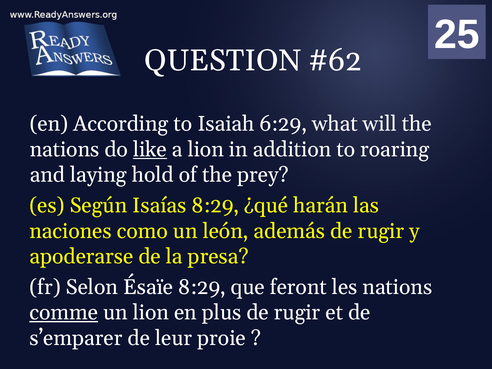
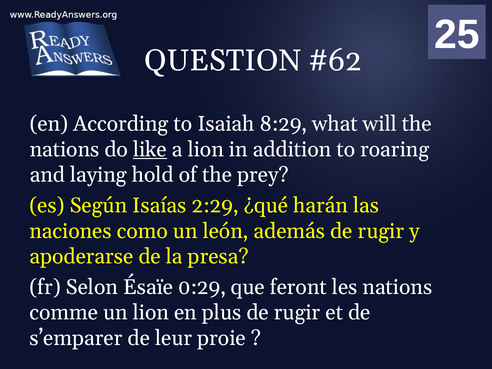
6:29: 6:29 -> 8:29 (283, 124)
Isaías 8:29: 8:29 -> 2:29 (215, 206)
Ésaïe 8:29: 8:29 -> 0:29 (202, 287)
comme underline: present -> none (64, 313)
